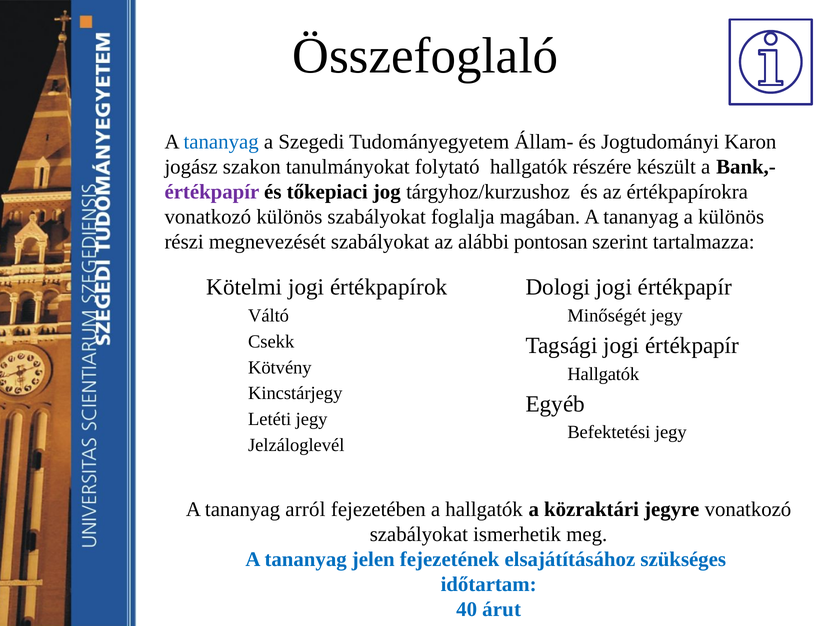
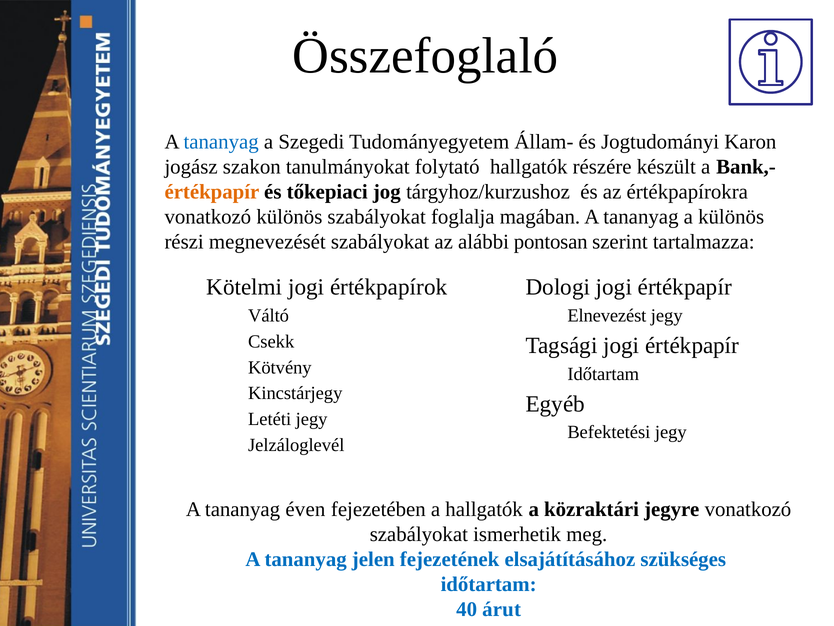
értékpapír colour: purple -> orange (212, 192)
Minőségét: Minőségét -> Elnevezést (607, 315)
Hallgatók: Hallgatók -> Időtartam (603, 374)
arról: arról -> éven (305, 509)
